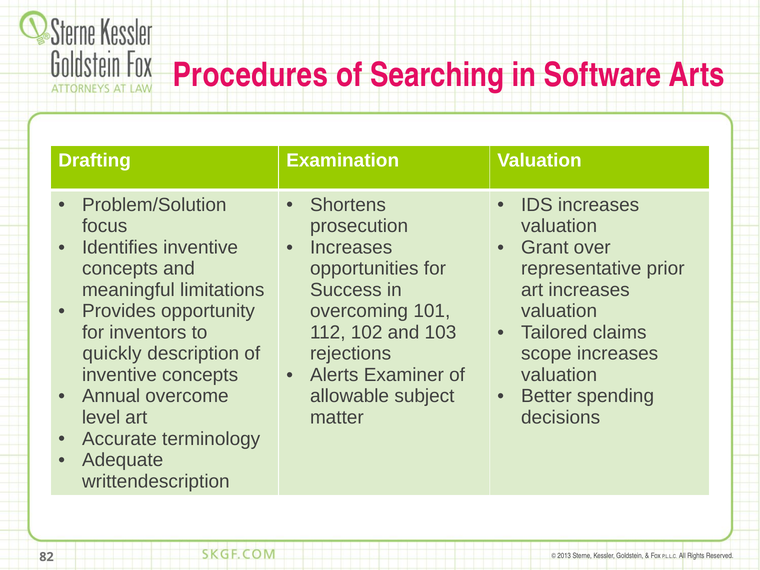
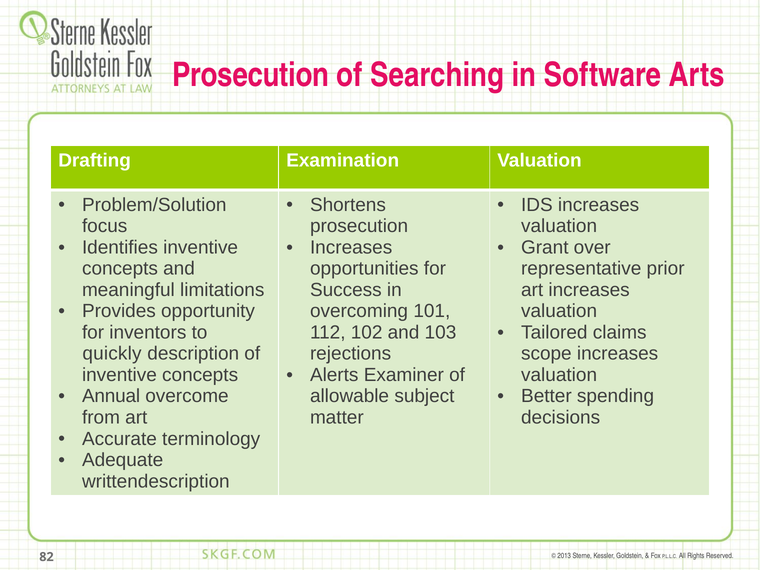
Procedures: Procedures -> Prosecution (251, 75)
level: level -> from (101, 417)
